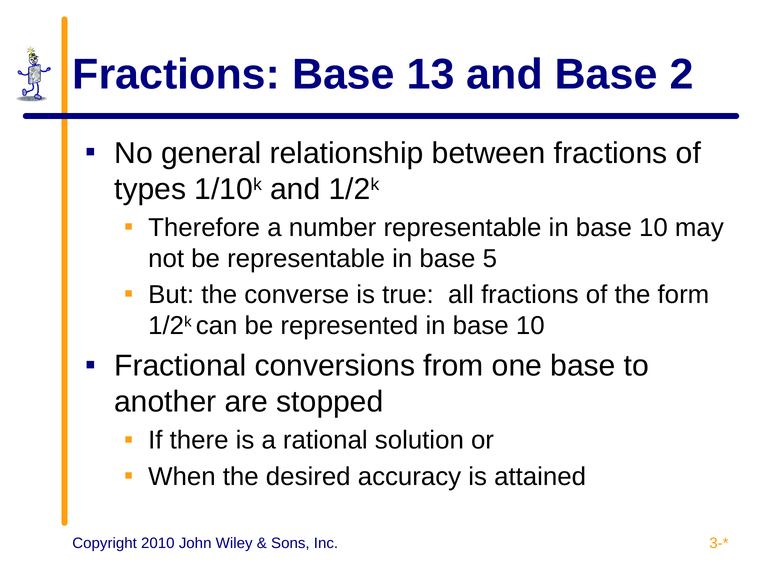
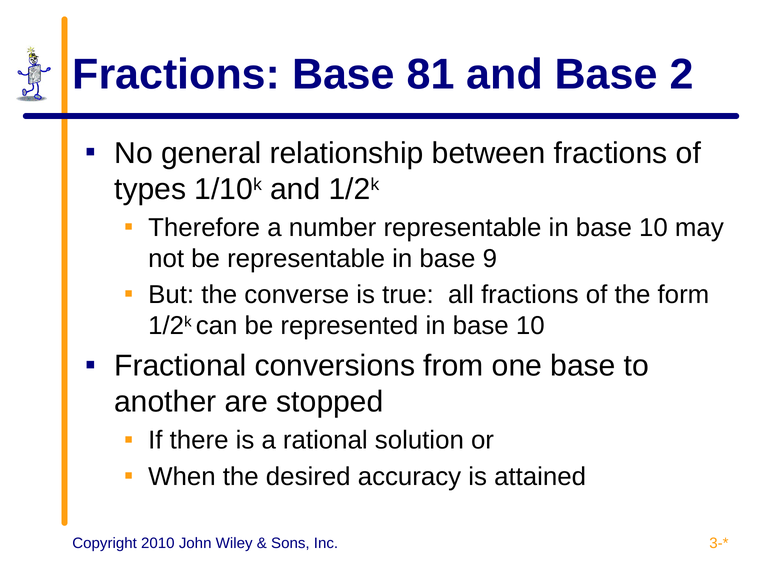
13: 13 -> 81 (431, 75)
5: 5 -> 9 (490, 259)
